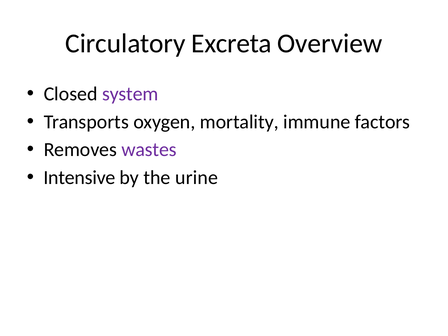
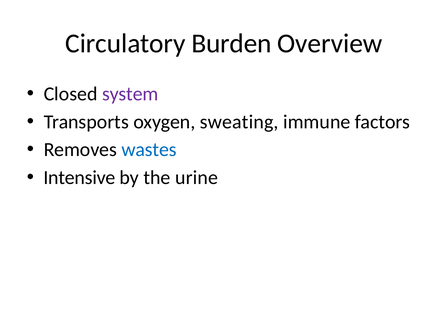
Excreta: Excreta -> Burden (232, 43)
mortality: mortality -> sweating (239, 122)
wastes colour: purple -> blue (149, 150)
